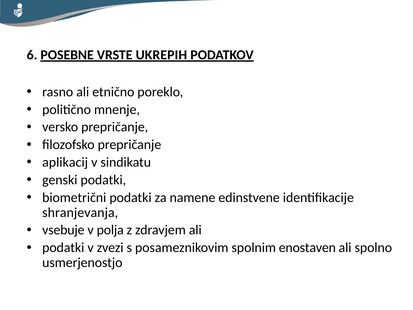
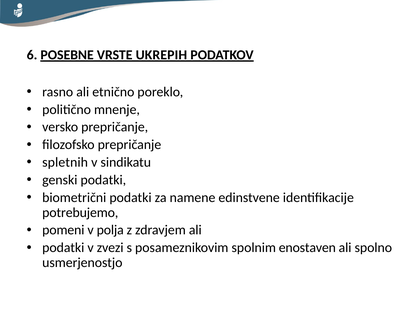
aplikacij: aplikacij -> spletnih (65, 162)
shranjevanja: shranjevanja -> potrebujemo (80, 212)
vsebuje: vsebuje -> pomeni (63, 230)
